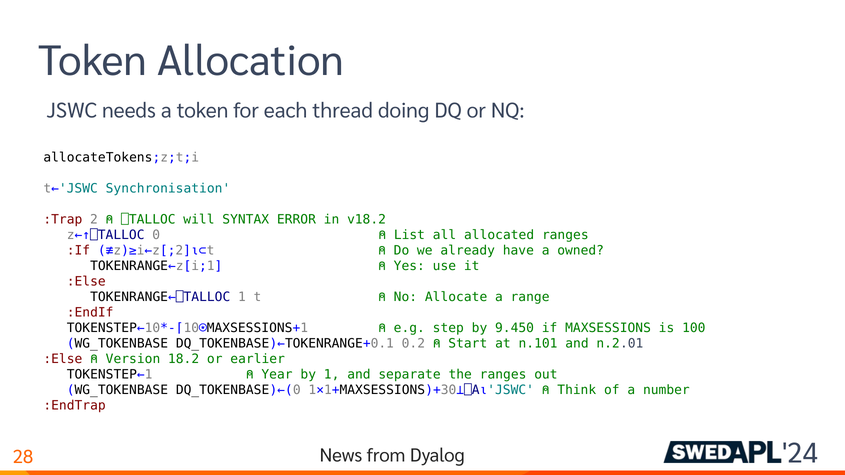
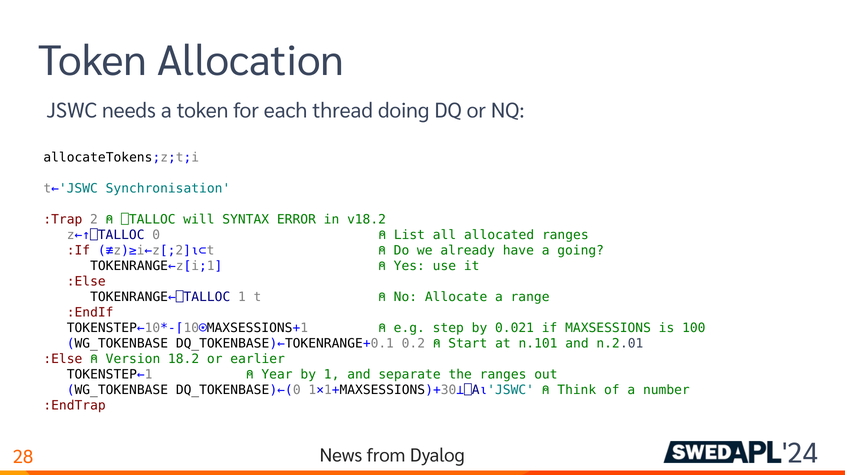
owned: owned -> going (581, 251)
9.450: 9.450 -> 0.021 (515, 328)
